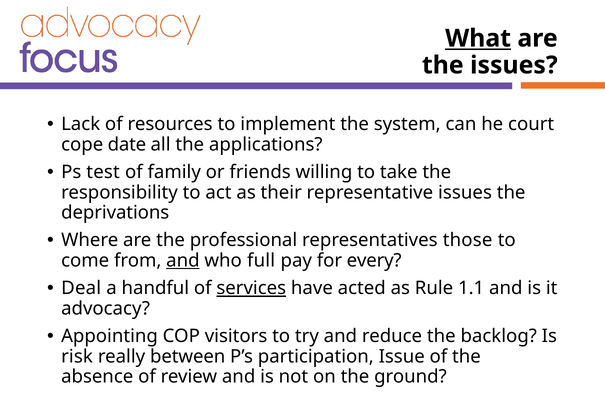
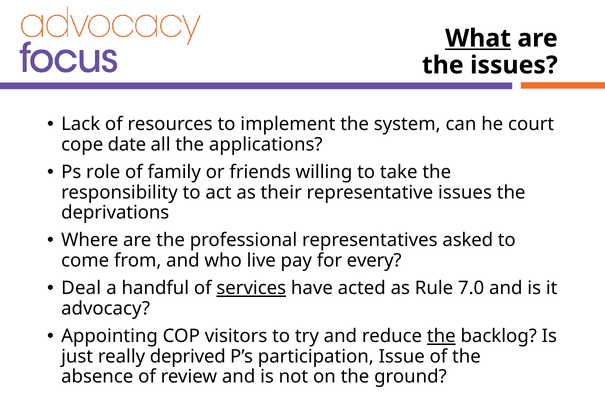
test: test -> role (103, 172)
those: those -> asked (468, 240)
and underline: present -> none (183, 260)
full: full -> live (261, 260)
1.1: 1.1 -> 7.0 (471, 288)
the underline: none -> present (441, 336)
risk: risk -> just (77, 356)
between: between -> deprived (188, 356)
